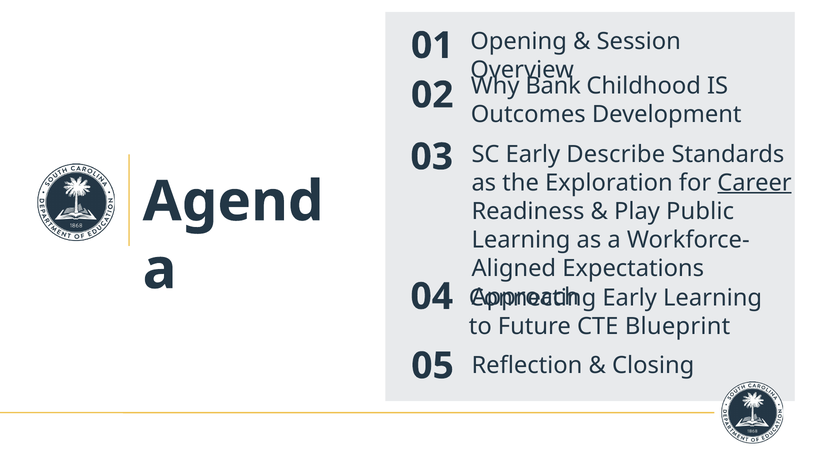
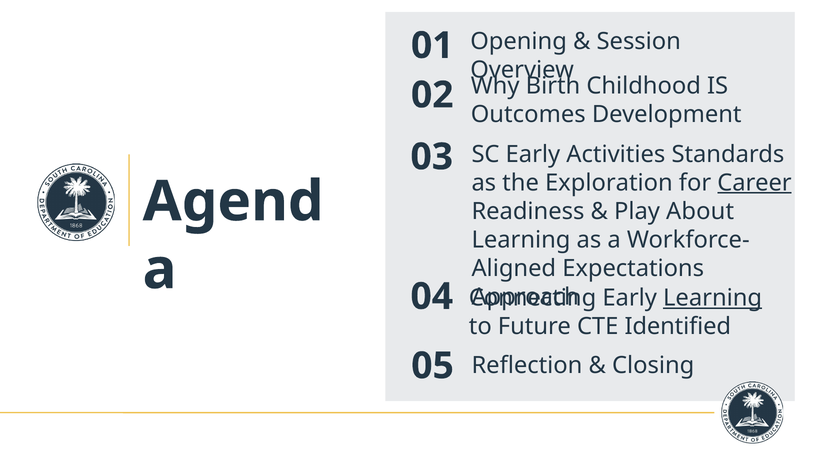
Bank: Bank -> Birth (553, 86)
Describe: Describe -> Activities (616, 154)
Public: Public -> About (700, 211)
Learning underline: none -> present (713, 298)
Blueprint: Blueprint -> Identified (678, 327)
